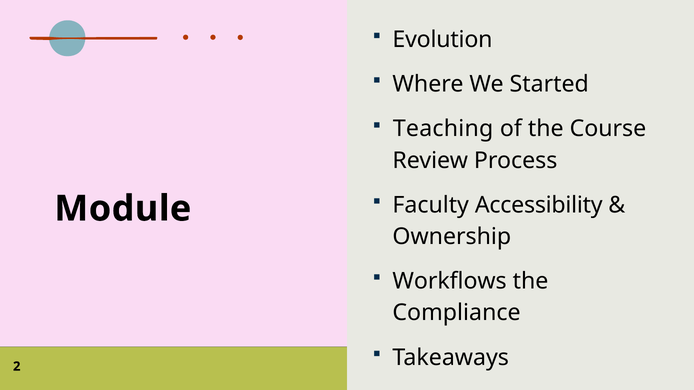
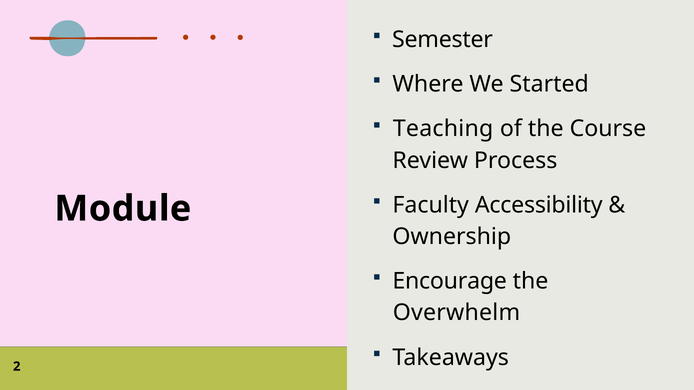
Evolution: Evolution -> Semester (443, 40)
Workflows: Workflows -> Encourage (450, 282)
Compliance: Compliance -> Overwhelm (456, 313)
